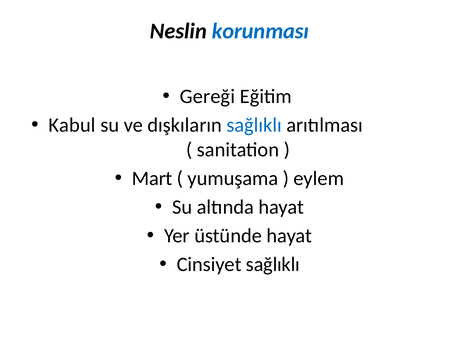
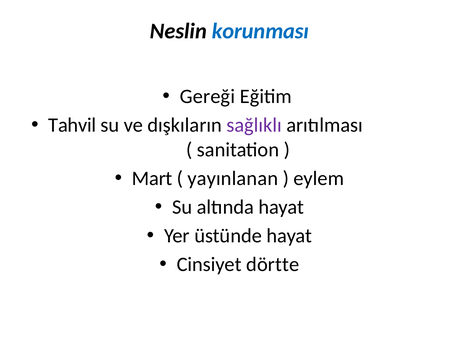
Kabul: Kabul -> Tahvil (72, 125)
sağlıklı colour: blue -> purple (254, 125)
yumuşama: yumuşama -> yayınlanan (233, 178)
Cinsiyet sağlıklı: sağlıklı -> dörtte (273, 264)
